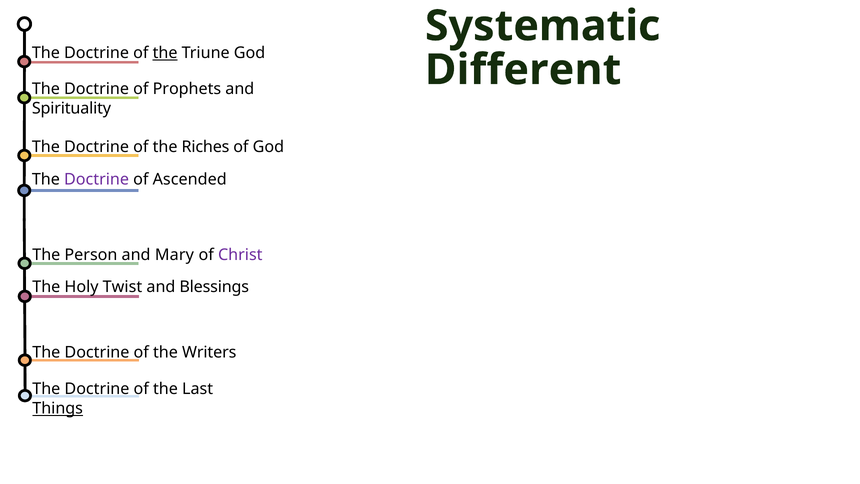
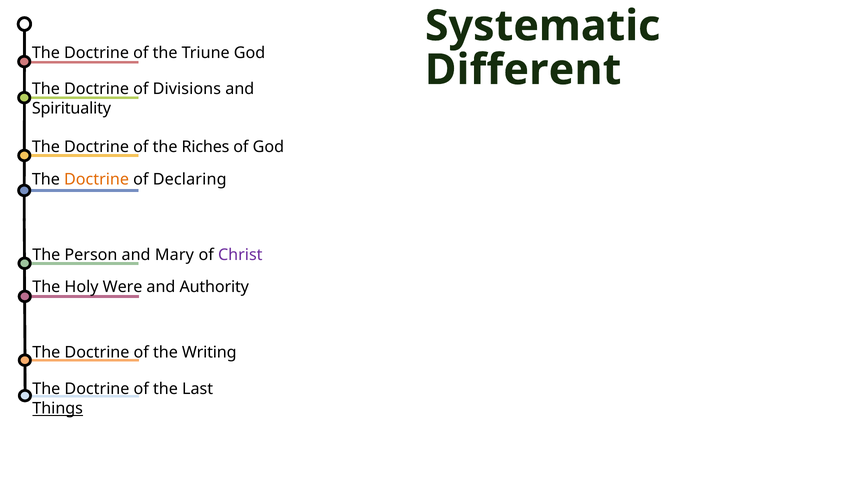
the underline: present -> none (165, 53)
Prophets: Prophets -> Divisions (187, 89)
Doctrine colour: purple -> orange (97, 179)
Ascended: Ascended -> Declaring (190, 179)
Twist: Twist -> Were (123, 287)
Blessings: Blessings -> Authority (214, 287)
Writers: Writers -> Writing (209, 352)
